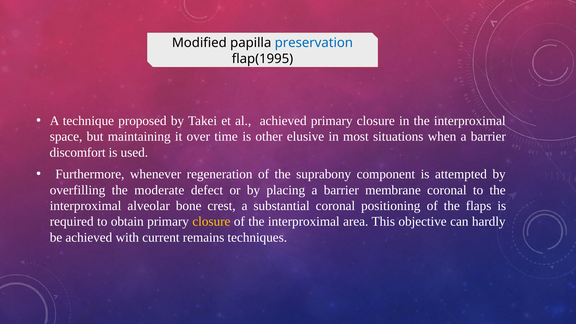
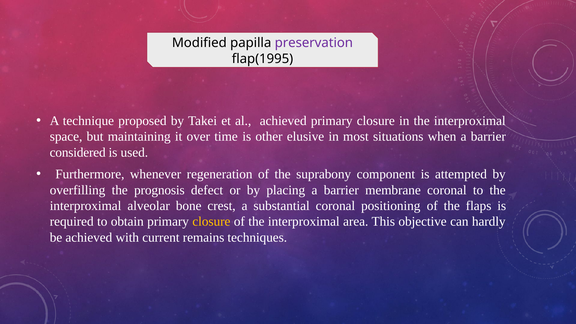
preservation colour: blue -> purple (314, 43)
discomfort: discomfort -> considered (78, 152)
moderate: moderate -> prognosis (159, 190)
